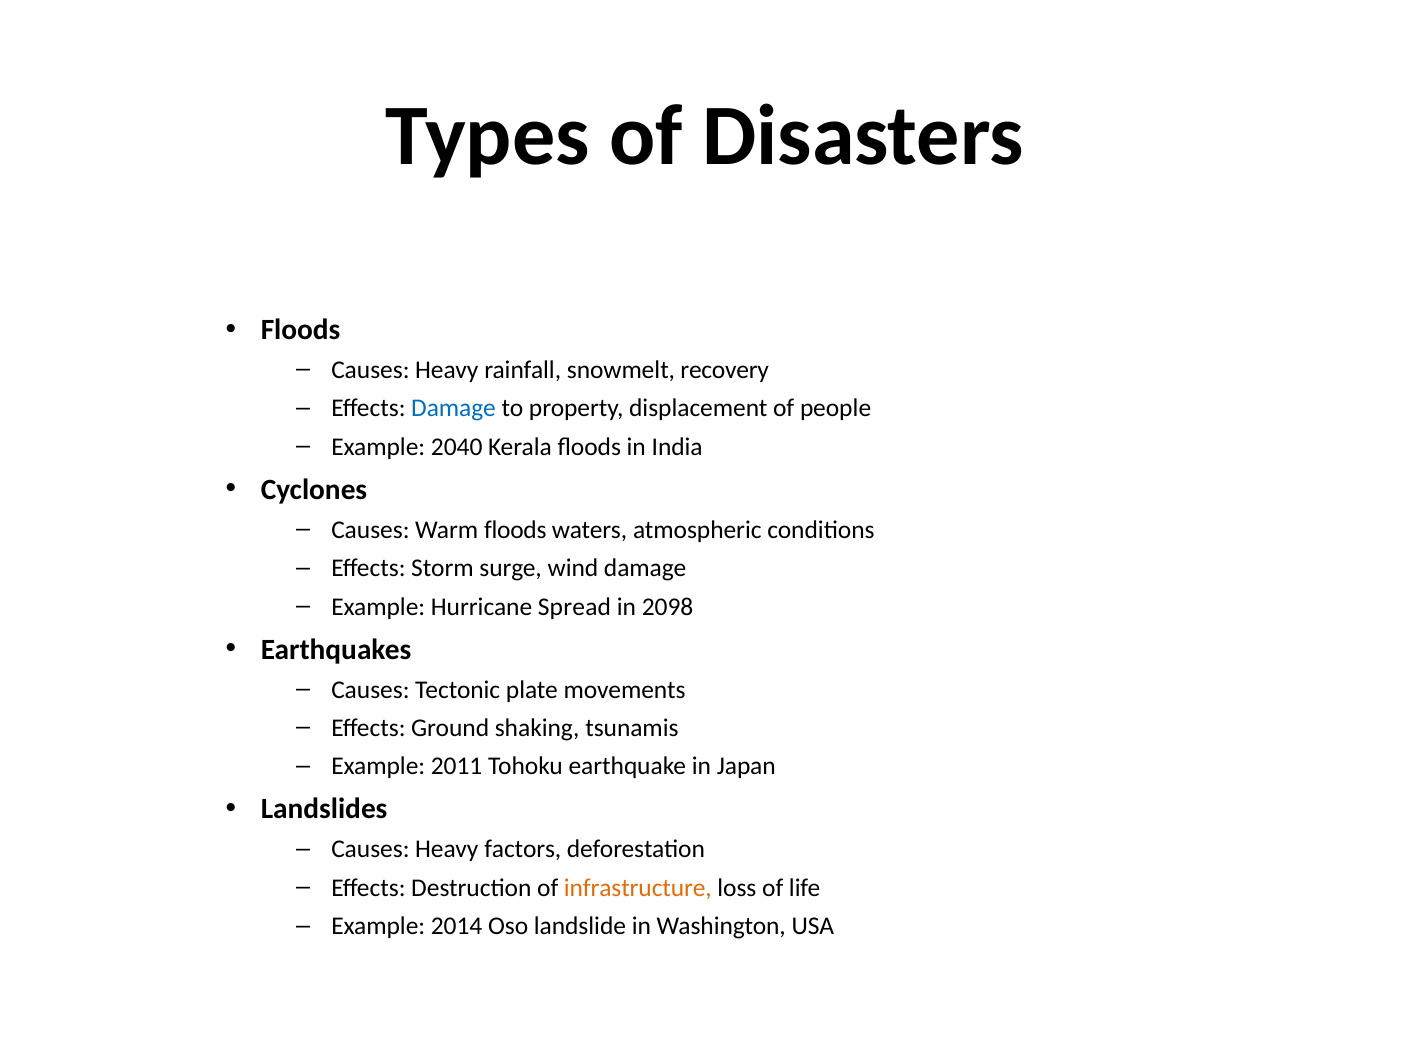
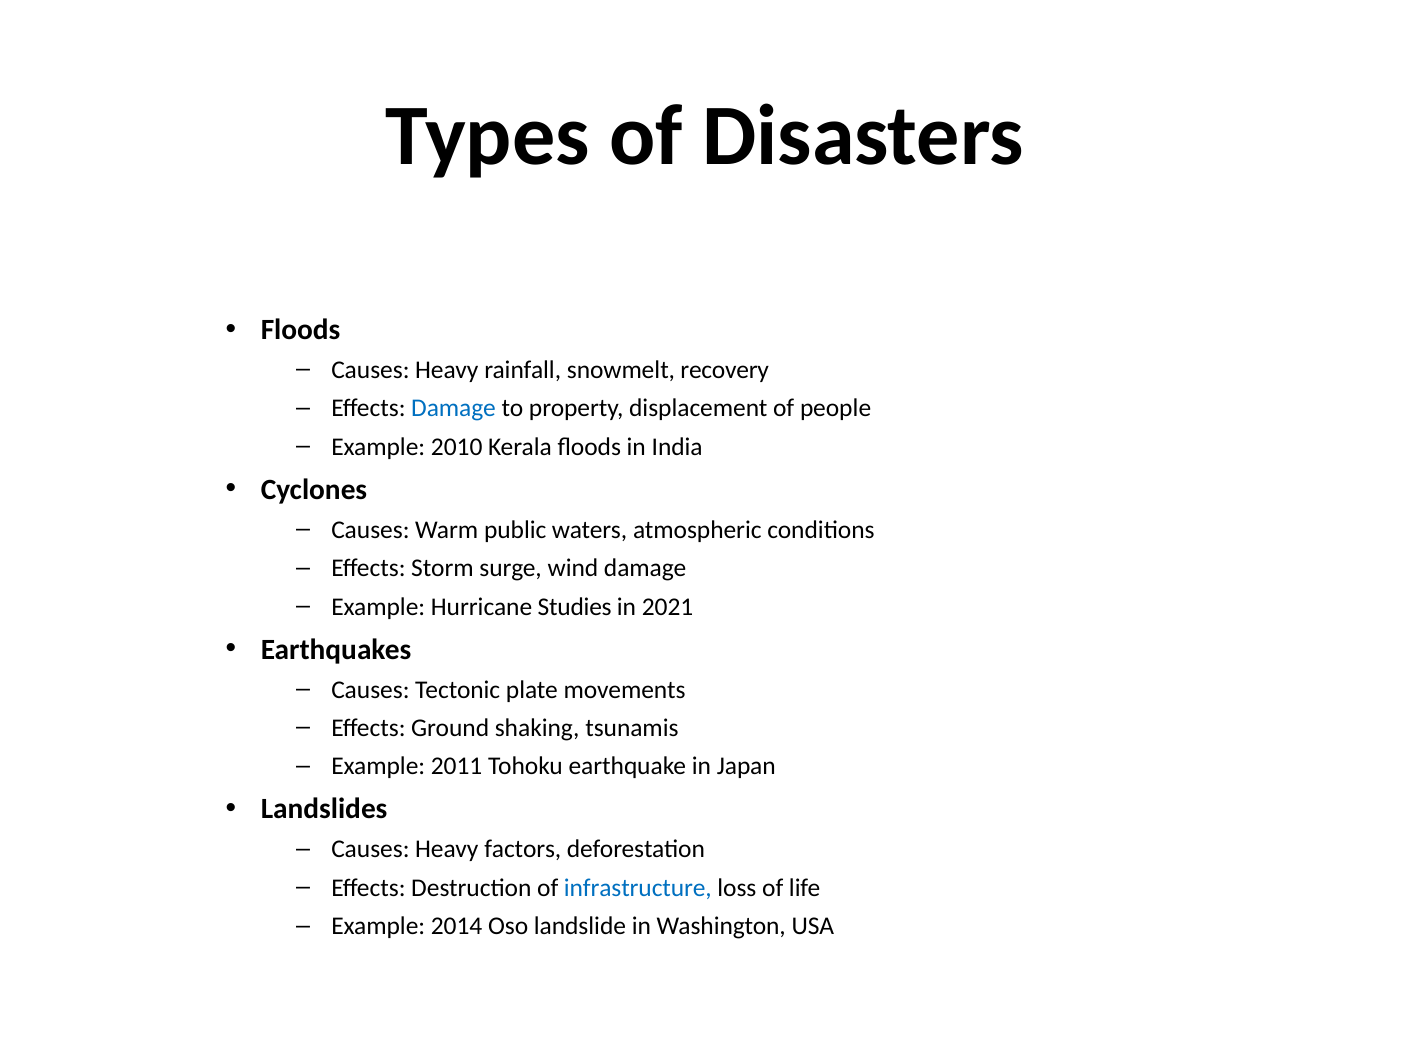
2040: 2040 -> 2010 (457, 447)
Warm floods: floods -> public (515, 530)
Spread: Spread -> Studies (575, 607)
2098: 2098 -> 2021 (668, 607)
infrastructure colour: orange -> blue (638, 888)
